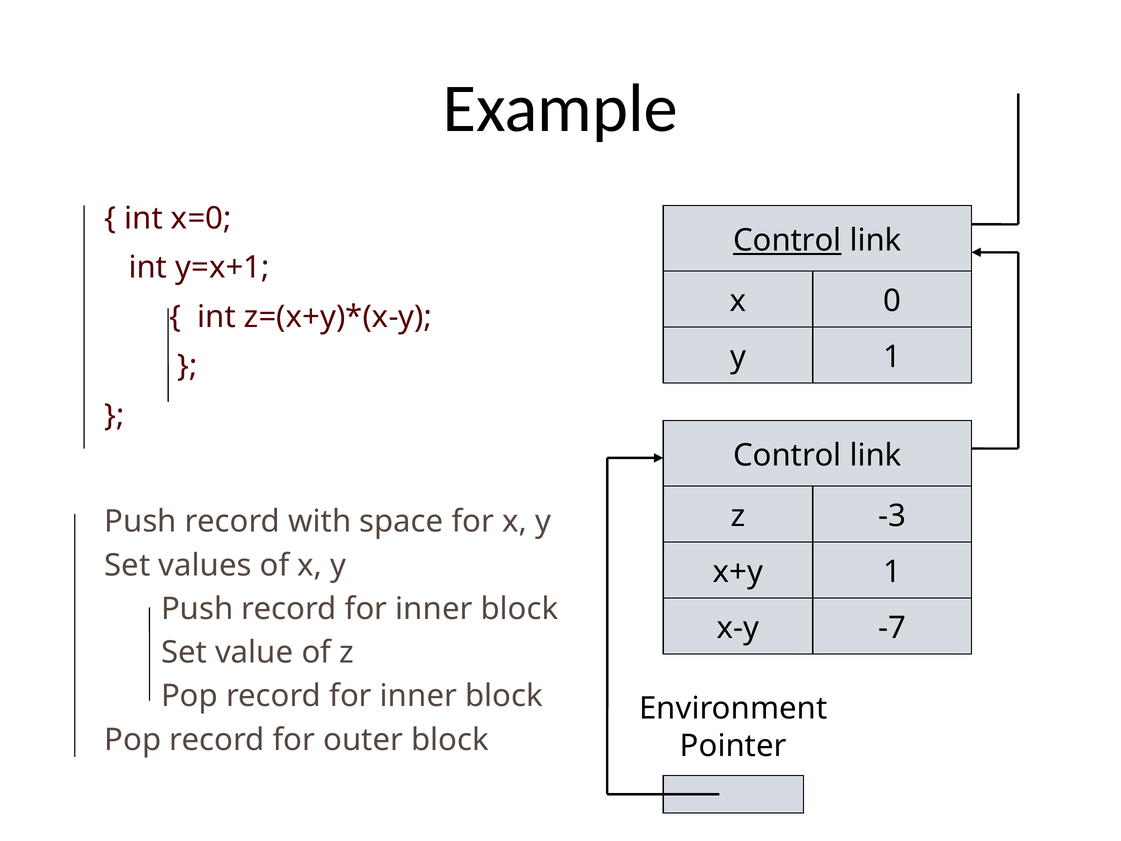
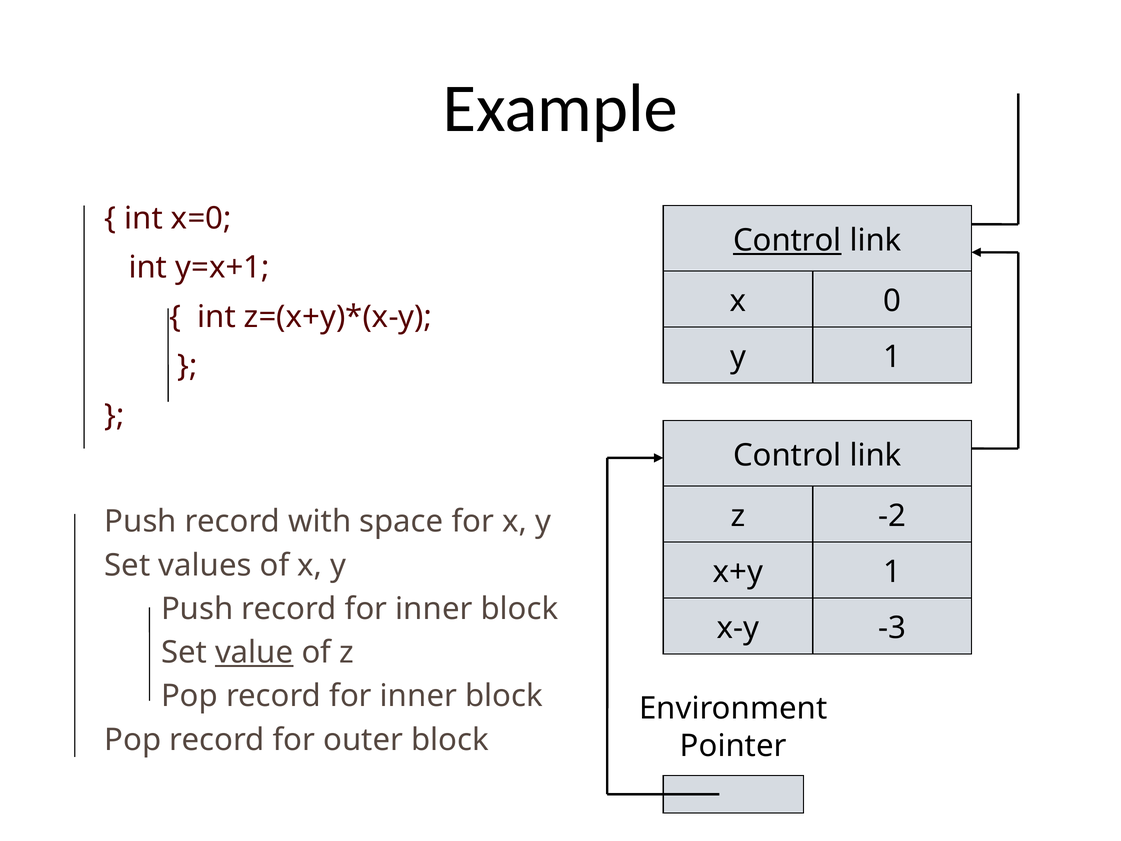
-3: -3 -> -2 (892, 516)
-7: -7 -> -3 (892, 628)
value underline: none -> present (254, 652)
